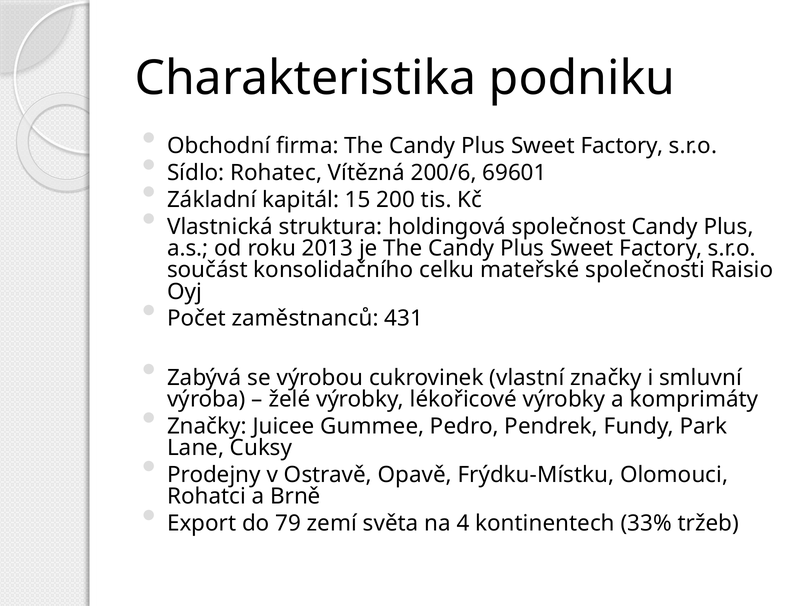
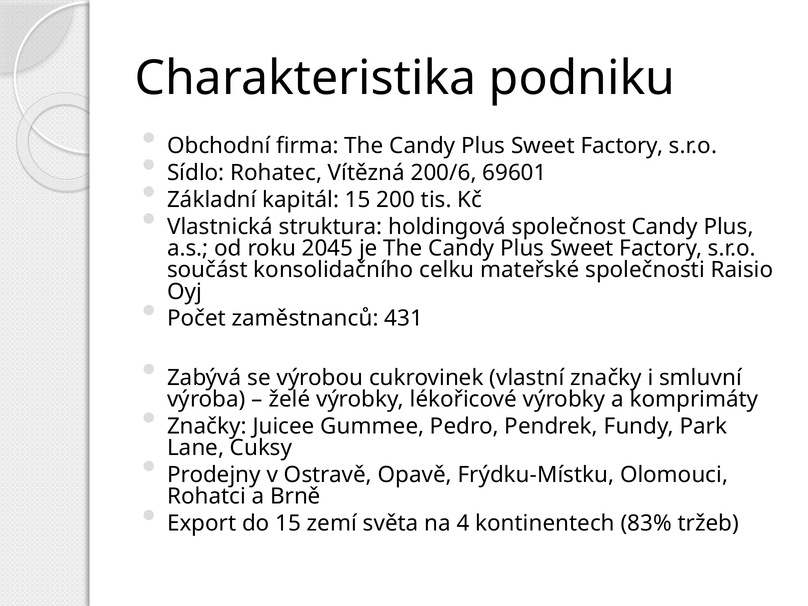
2013: 2013 -> 2045 (327, 248)
do 79: 79 -> 15 (288, 523)
33%: 33% -> 83% (646, 523)
